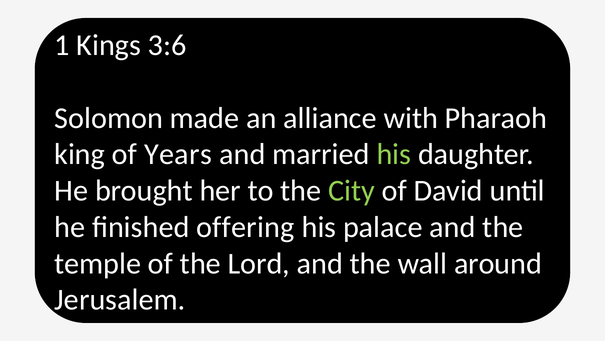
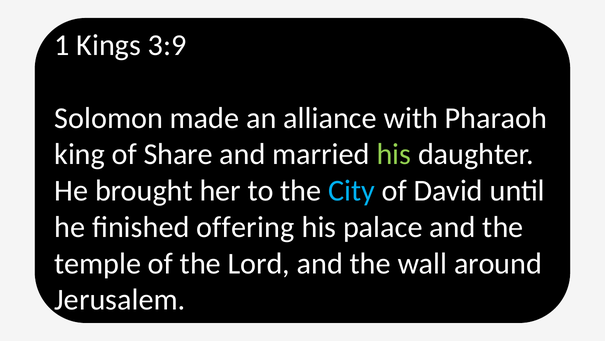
3:6: 3:6 -> 3:9 (167, 45)
Years: Years -> Share (178, 154)
City colour: light green -> light blue (352, 190)
